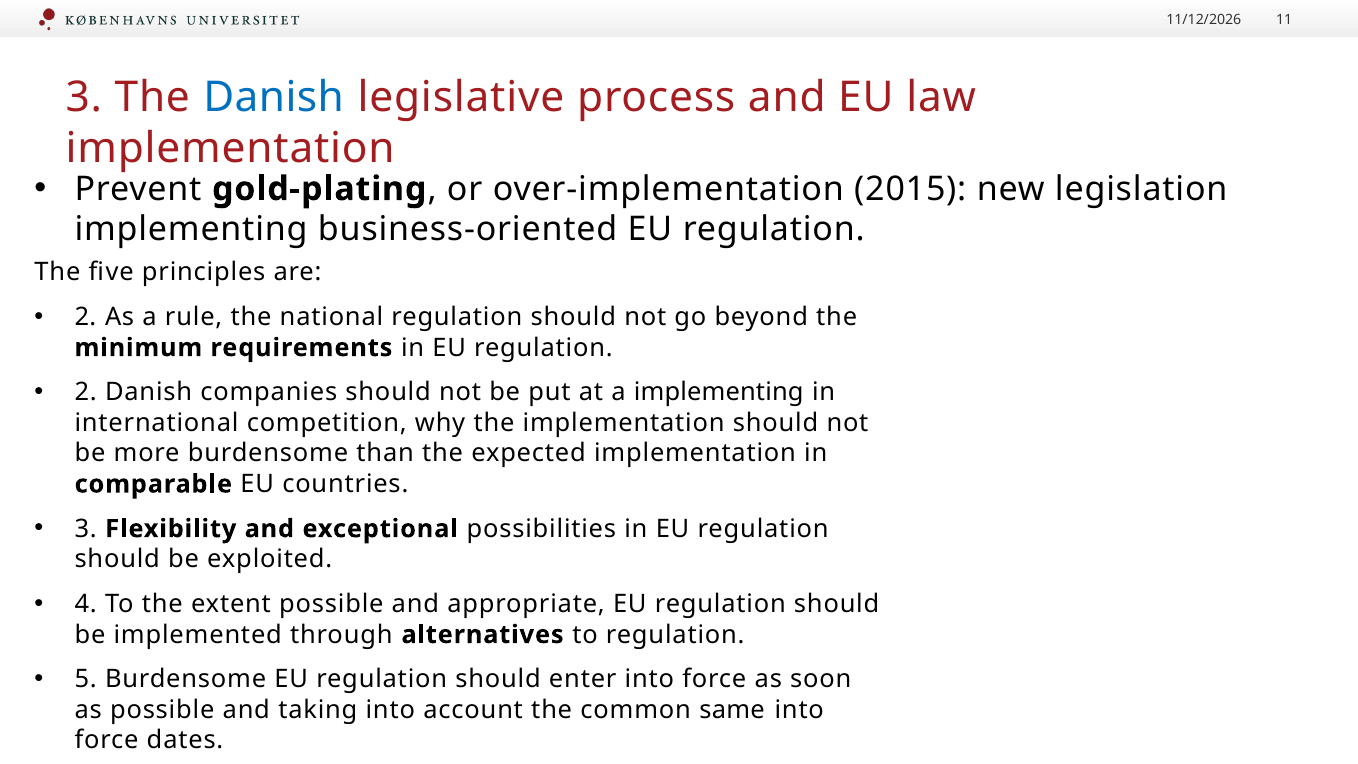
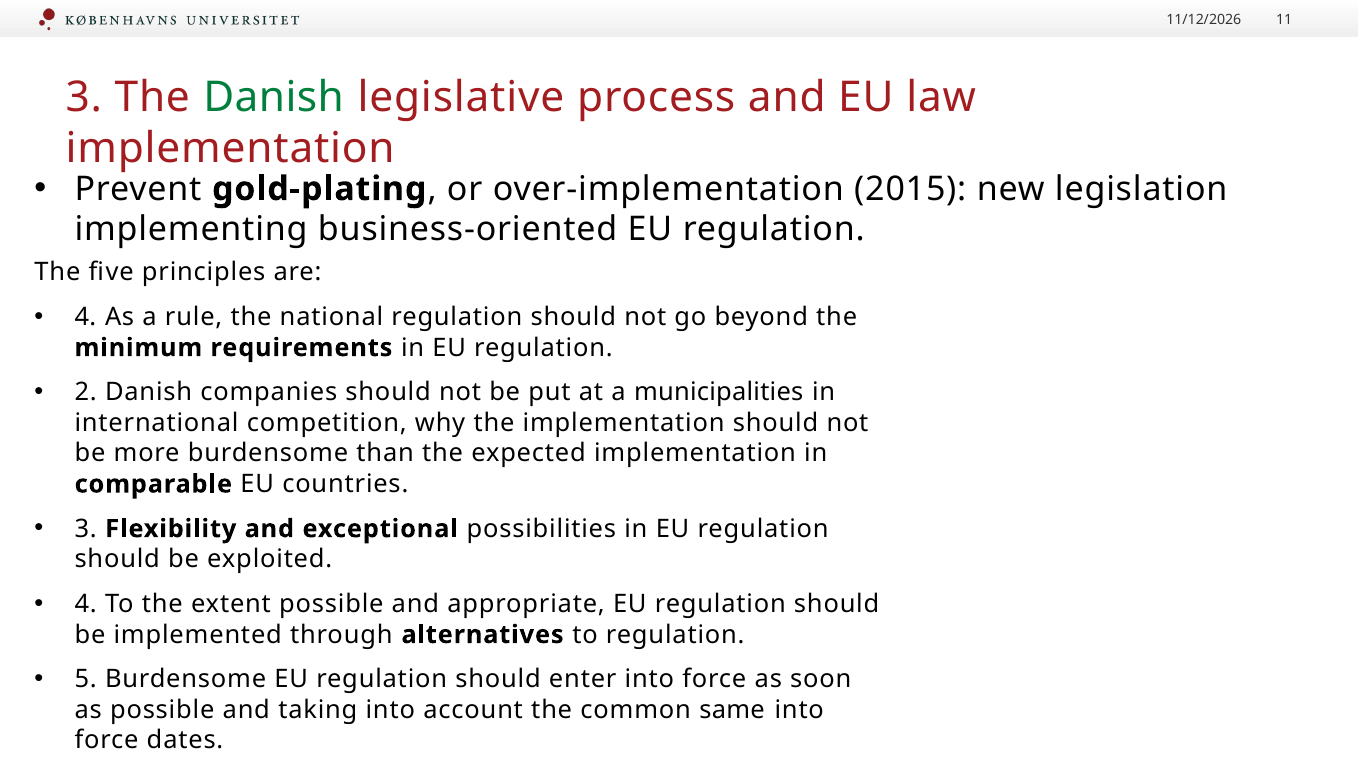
Danish colour: blue -> green (274, 98)
2: 2 -> 4 (85, 317)
a implementing: implementing -> municipalities (719, 392)
